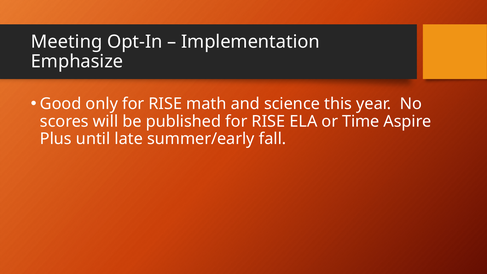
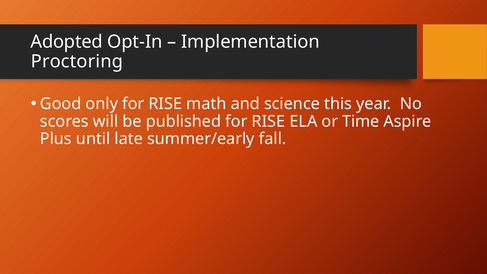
Meeting: Meeting -> Adopted (67, 42)
Emphasize: Emphasize -> Proctoring (77, 61)
